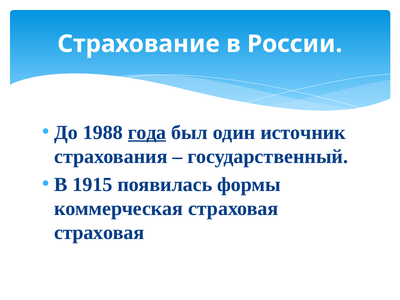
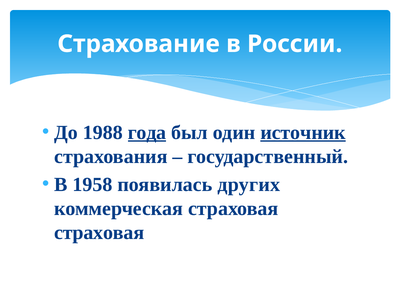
источник underline: none -> present (303, 132)
1915: 1915 -> 1958 (92, 184)
формы: формы -> других (249, 184)
